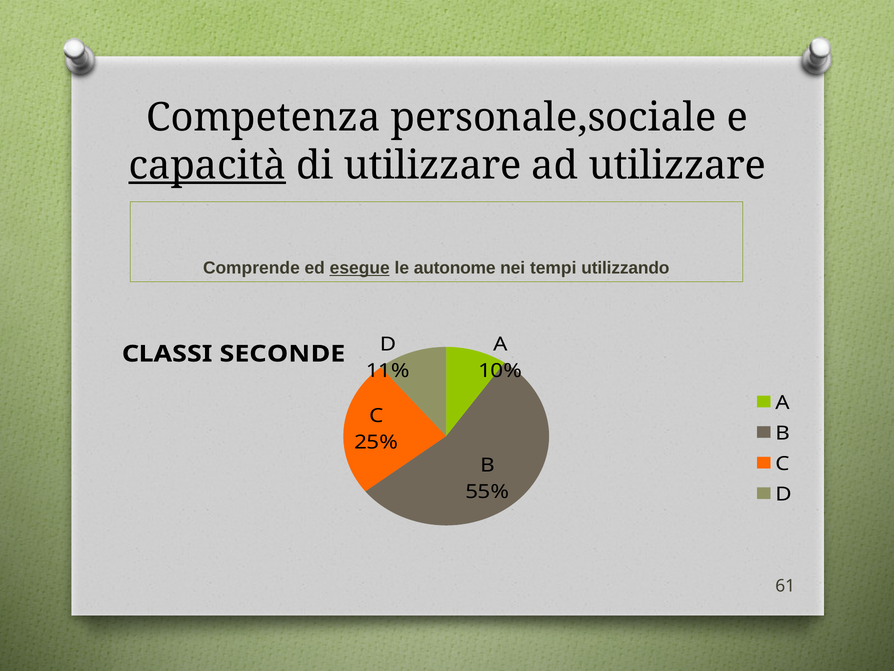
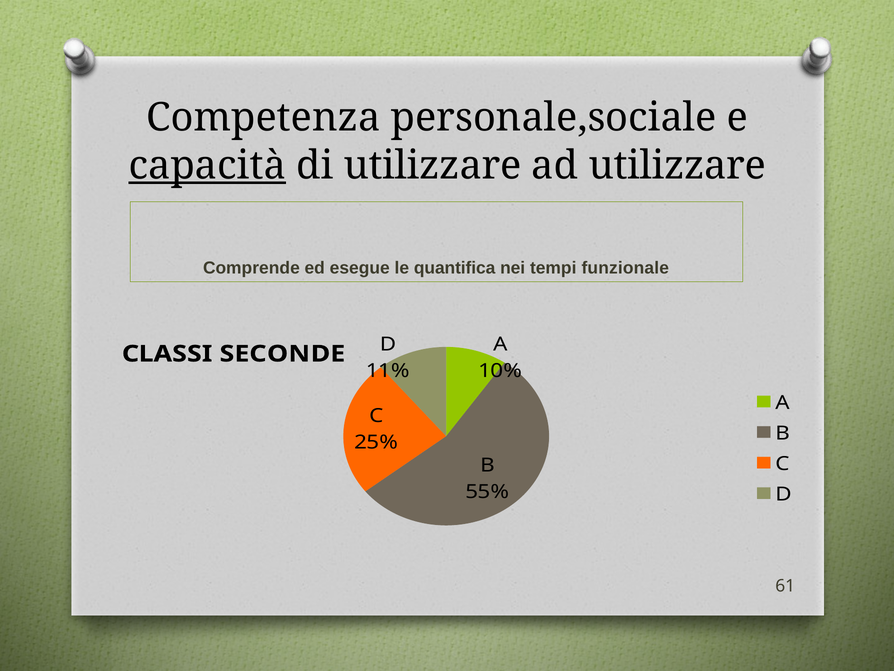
esegue underline: present -> none (360, 268)
autonome: autonome -> quantifica (455, 268)
utilizzando: utilizzando -> funzionale (625, 268)
